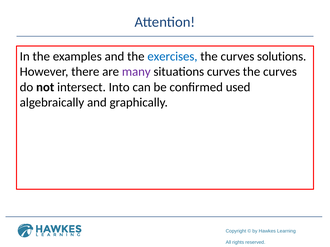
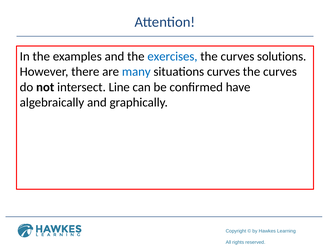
many colour: purple -> blue (136, 72)
Into: Into -> Line (119, 87)
used: used -> have (238, 87)
